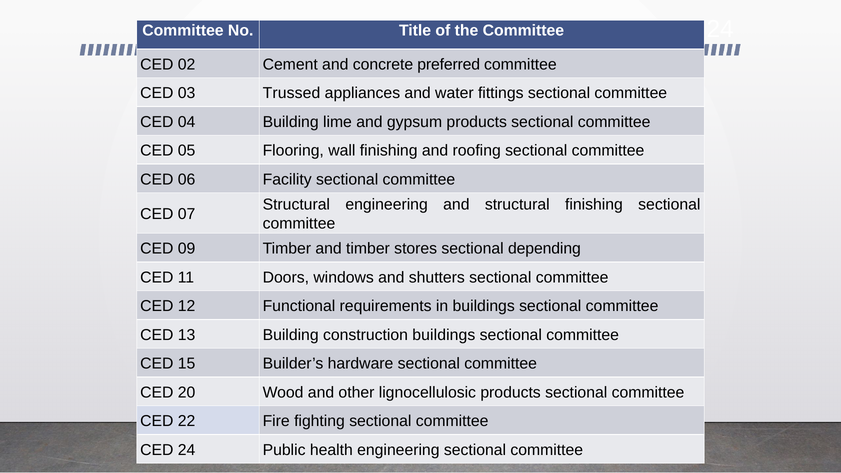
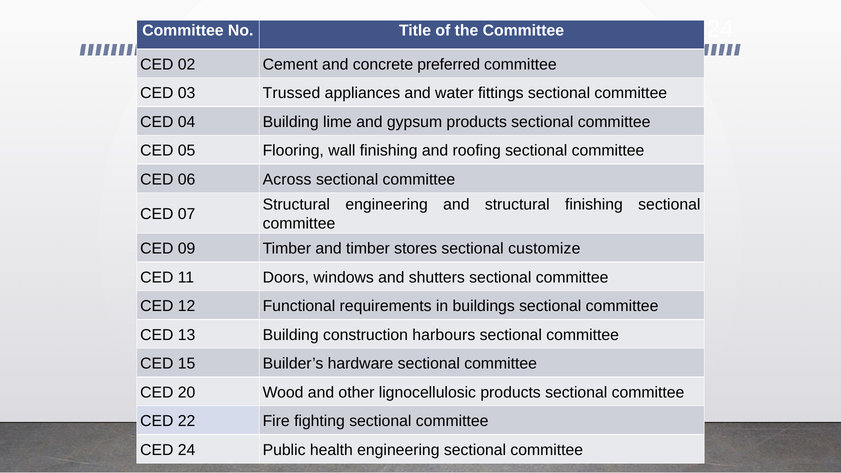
Facility: Facility -> Across (287, 179)
depending: depending -> customize (544, 249)
construction buildings: buildings -> harbours (444, 335)
